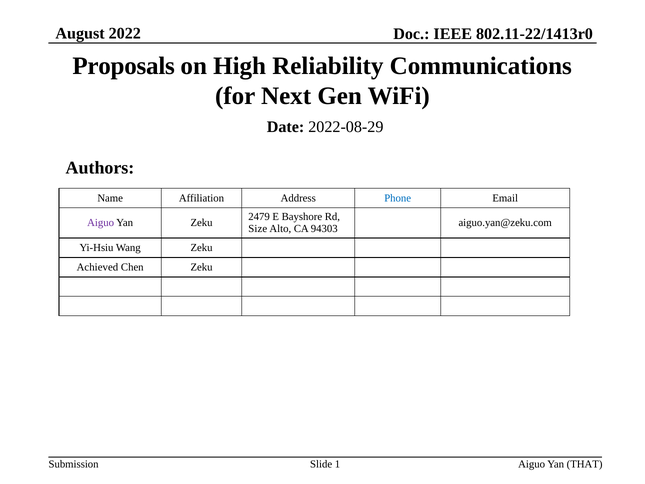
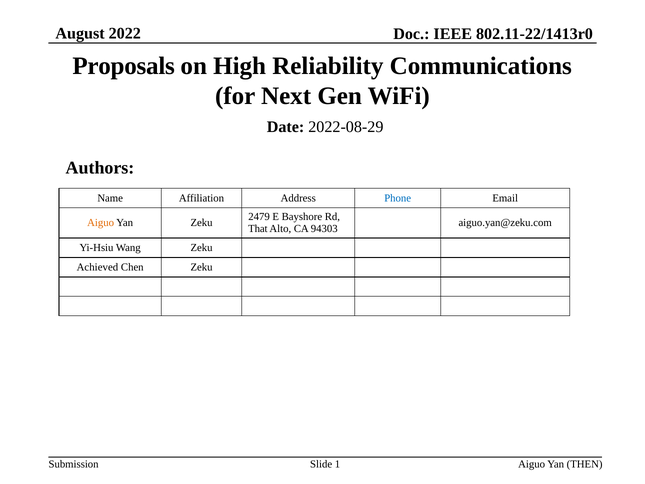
Aiguo colour: purple -> orange (101, 223)
Size: Size -> That (258, 229)
THAT: THAT -> THEN (585, 464)
